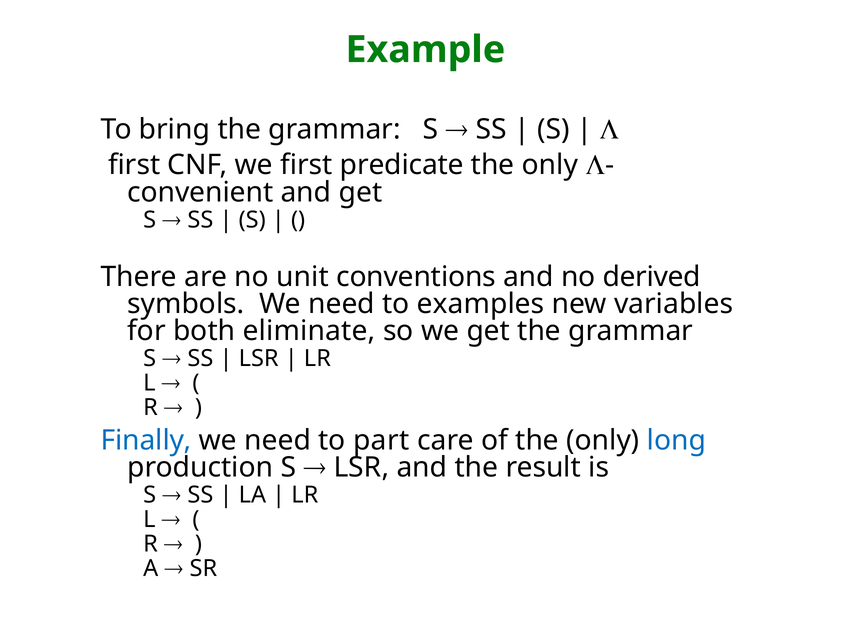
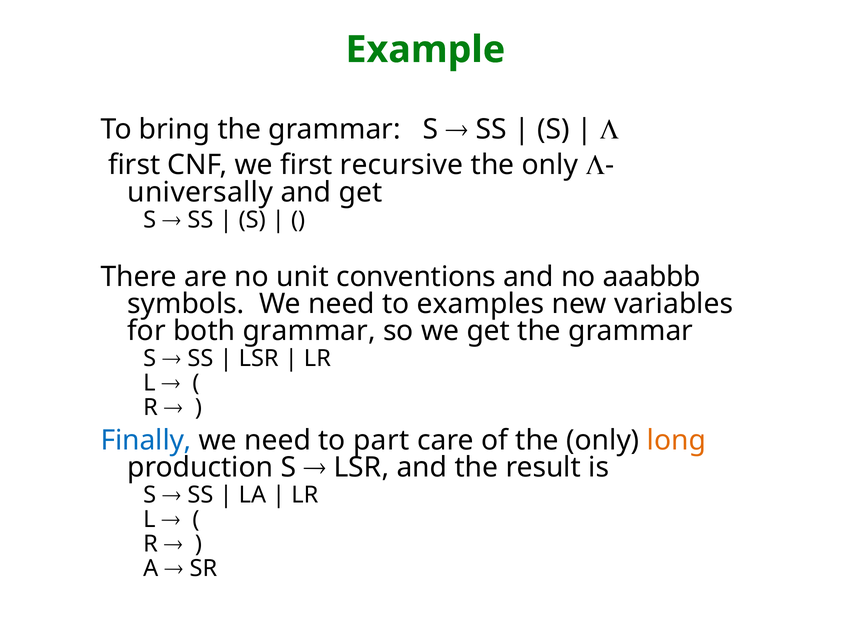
predicate: predicate -> recursive (402, 165)
convenient: convenient -> universally (200, 192)
derived: derived -> aaabbb (652, 277)
both eliminate: eliminate -> grammar (309, 331)
long colour: blue -> orange (676, 440)
